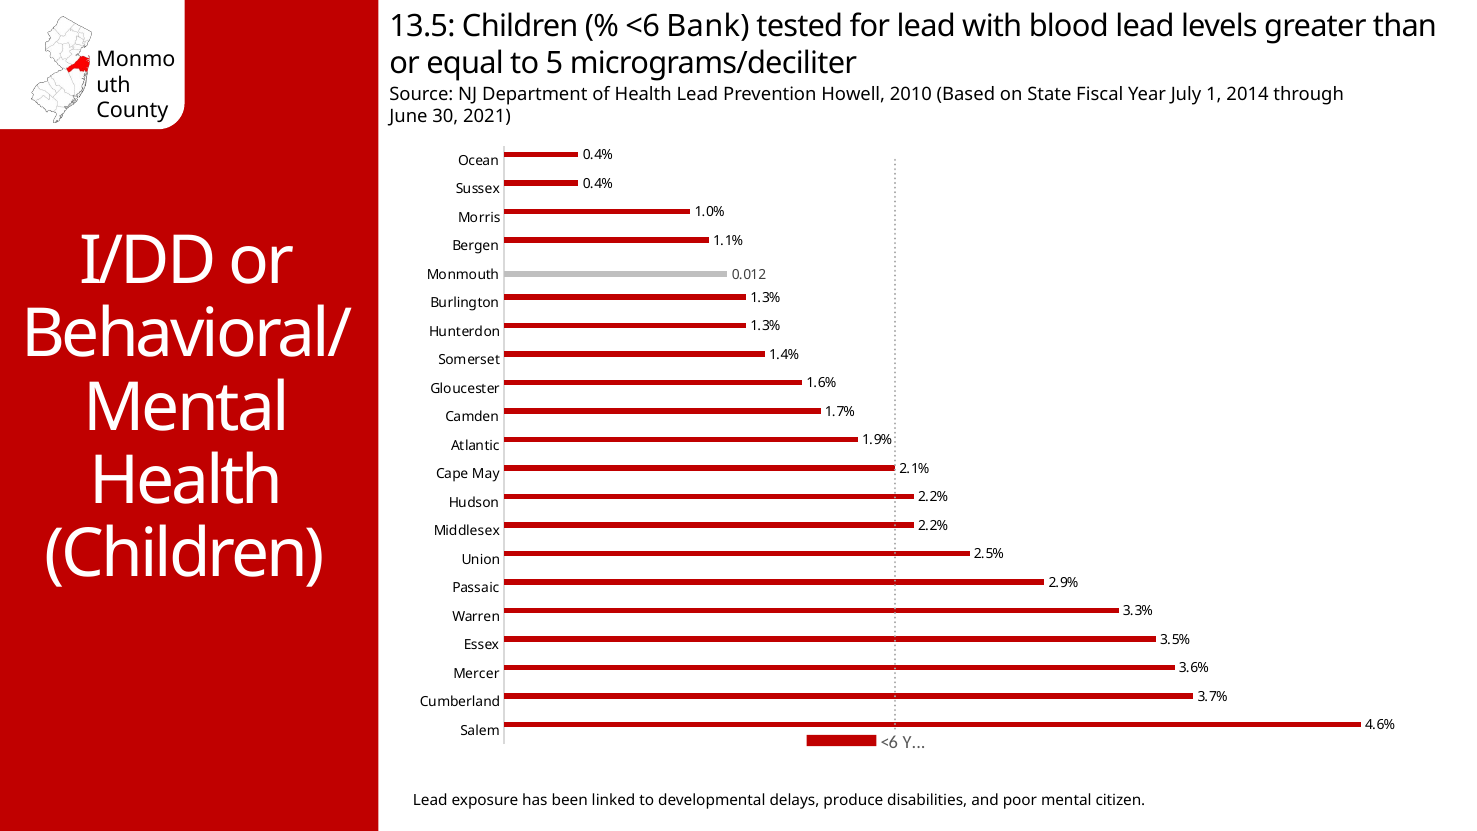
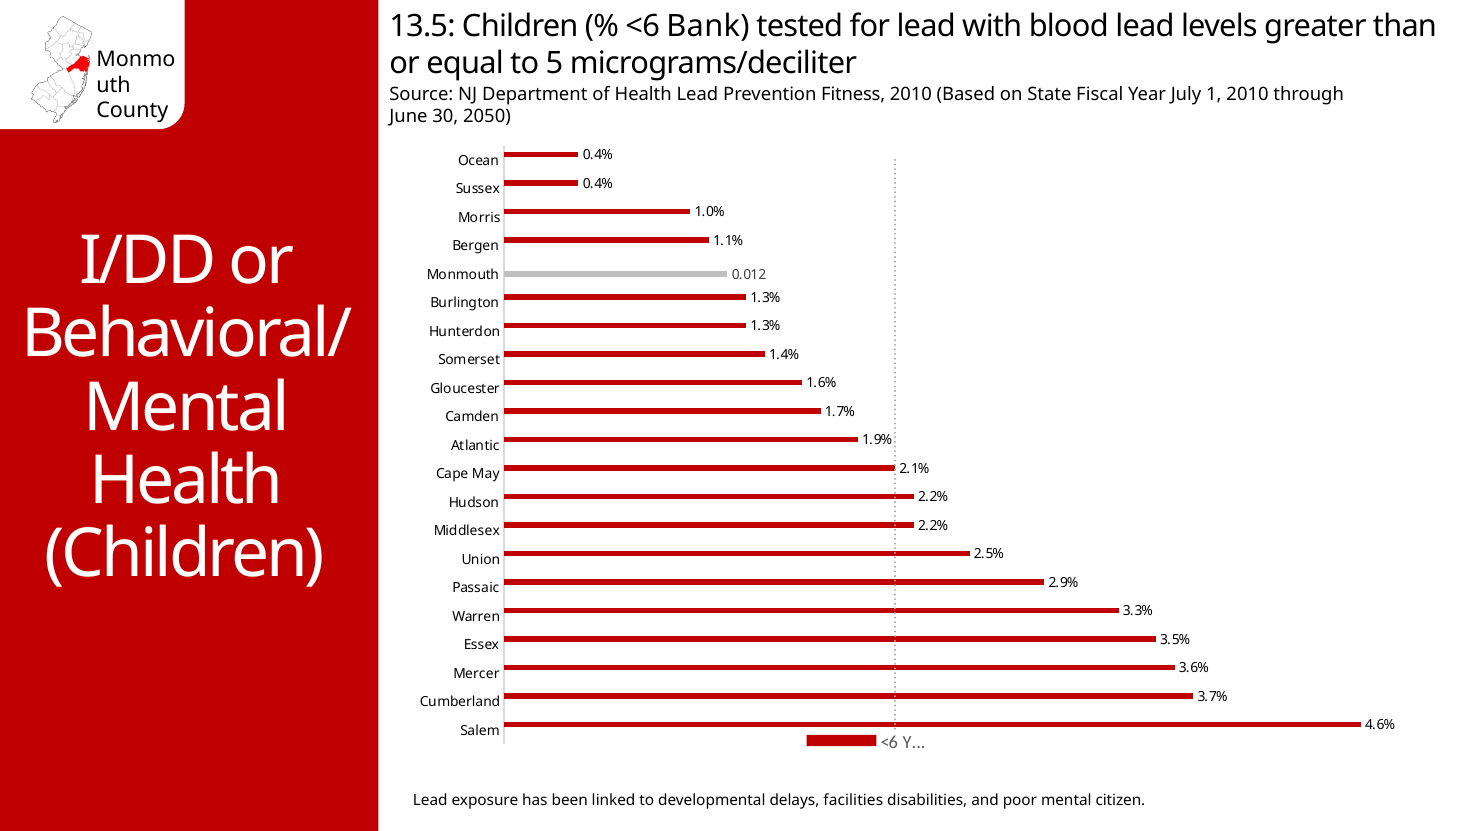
Howell: Howell -> Fitness (853, 94)
1 2014: 2014 -> 2010 (1248, 94)
2021: 2021 -> 2050 (487, 116)
produce: produce -> facilities (853, 800)
